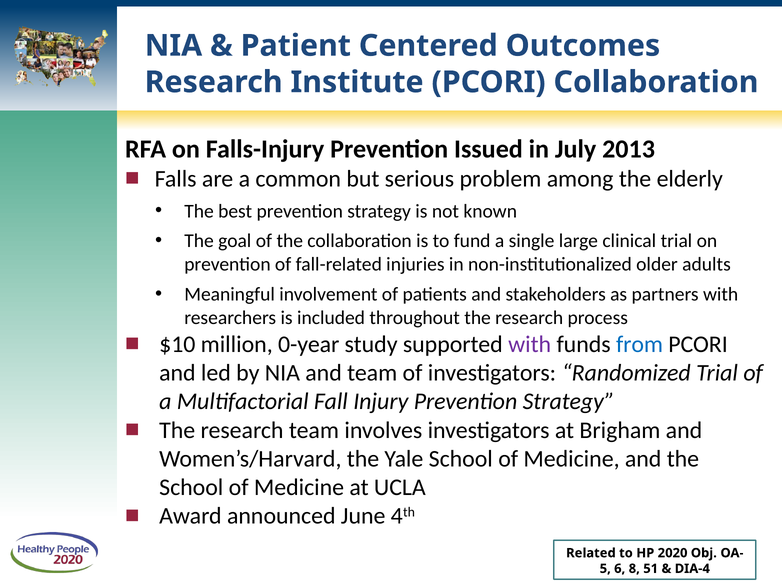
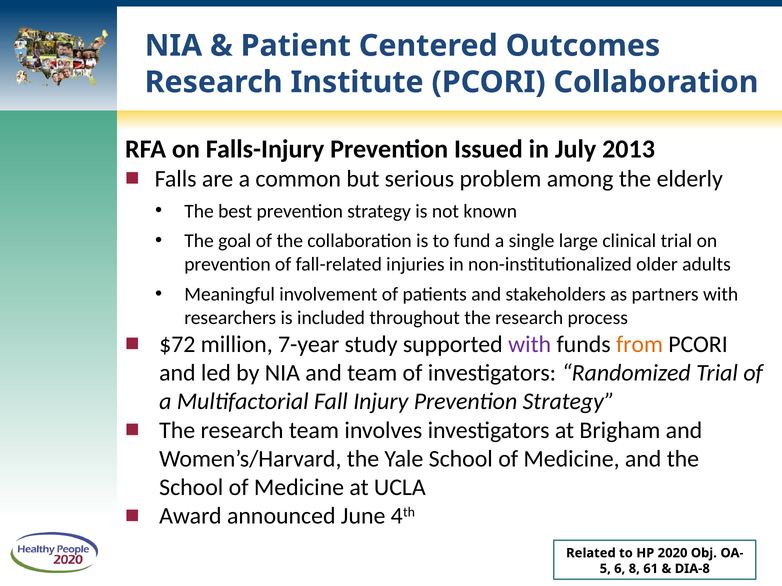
$10: $10 -> $72 (177, 345)
0-year: 0-year -> 7-year (309, 345)
from colour: blue -> orange (639, 345)
51: 51 -> 61 (651, 569)
DIA-4: DIA-4 -> DIA-8 (692, 569)
